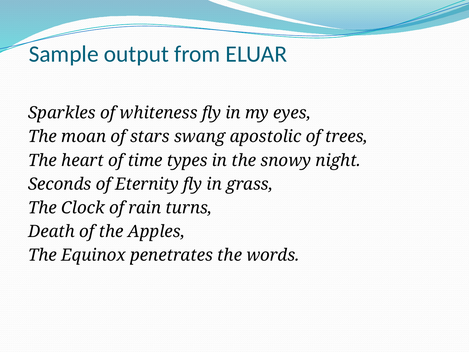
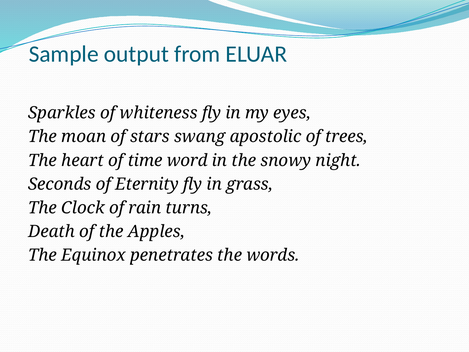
types: types -> word (187, 160)
